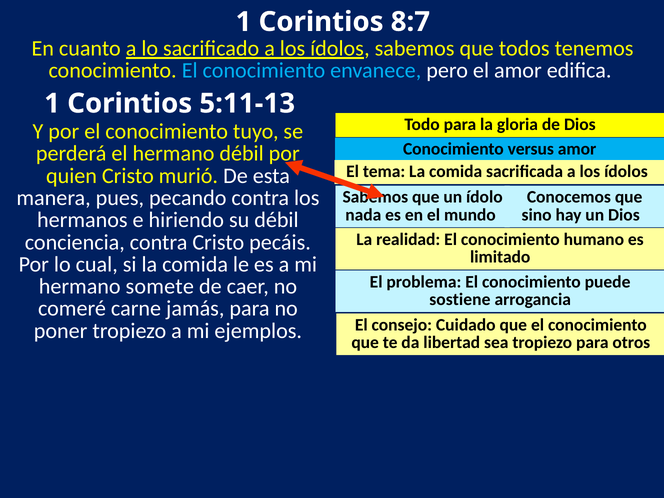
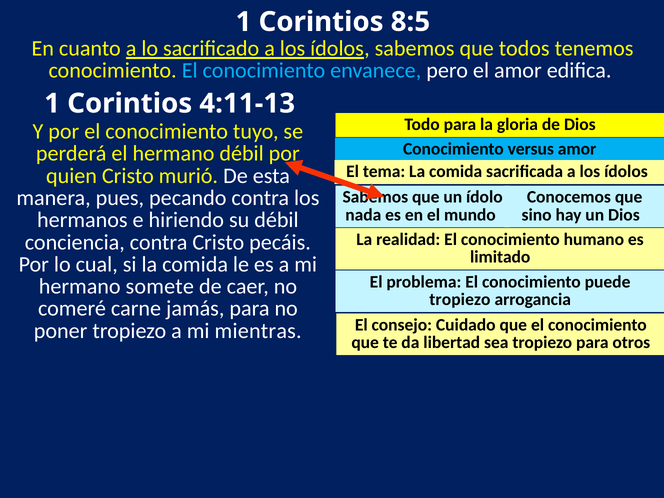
8:7: 8:7 -> 8:5 (410, 22)
5:11-13: 5:11-13 -> 4:11-13 (247, 103)
sostiene: sostiene -> tropiezo (460, 299)
ejemplos: ejemplos -> mientras (258, 331)
